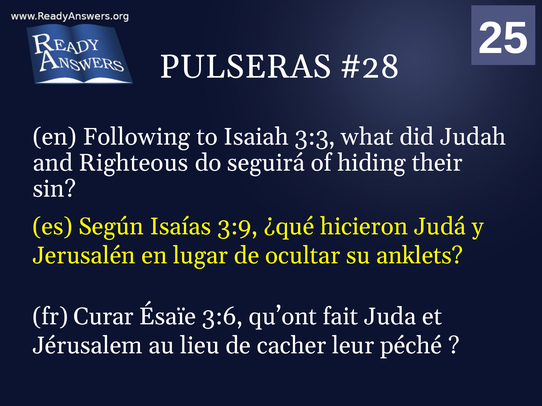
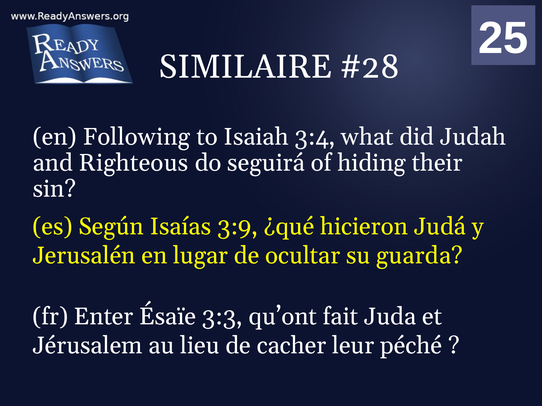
PULSERAS: PULSERAS -> SIMILAIRE (246, 67)
3:3: 3:3 -> 3:4 (315, 137)
anklets: anklets -> guarda (420, 256)
Curar: Curar -> Enter (104, 317)
3:6: 3:6 -> 3:3 (222, 317)
